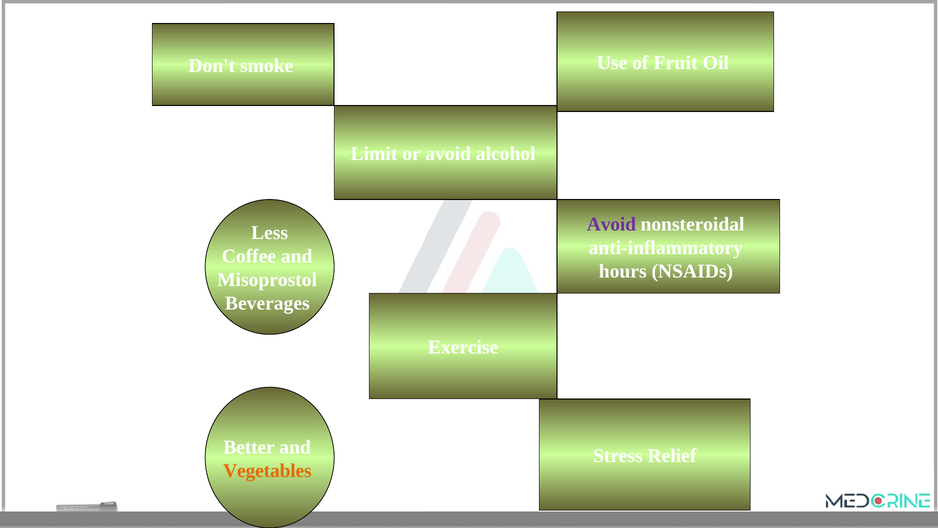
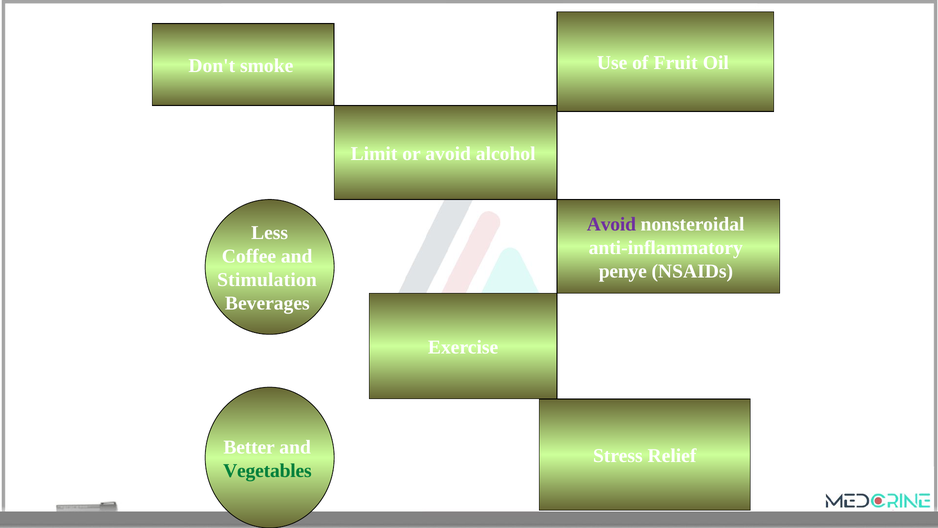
hours: hours -> penye (623, 271)
Misoprostol: Misoprostol -> Stimulation (267, 280)
Vegetables colour: orange -> green (267, 470)
